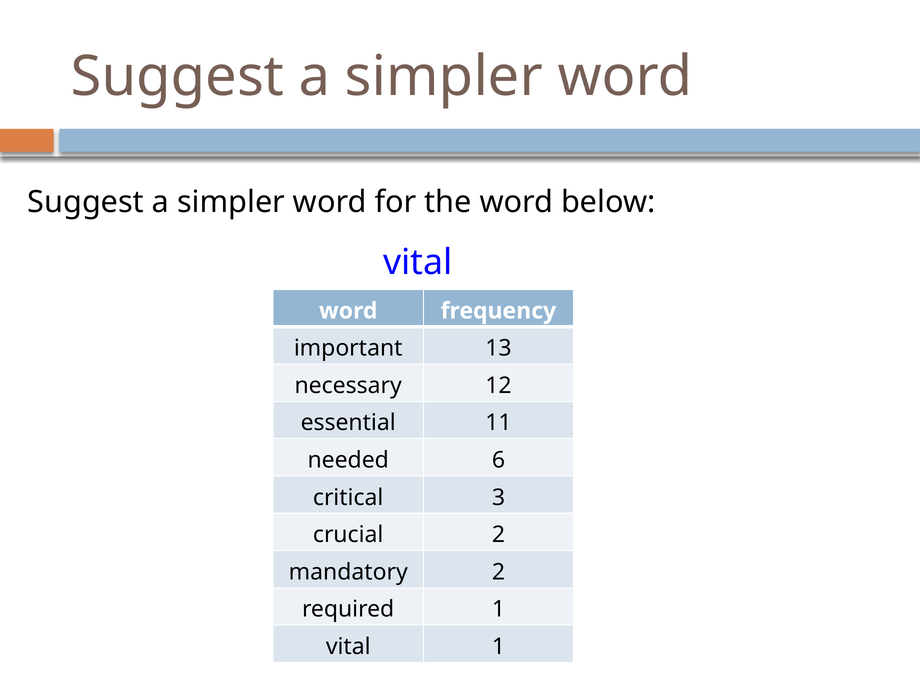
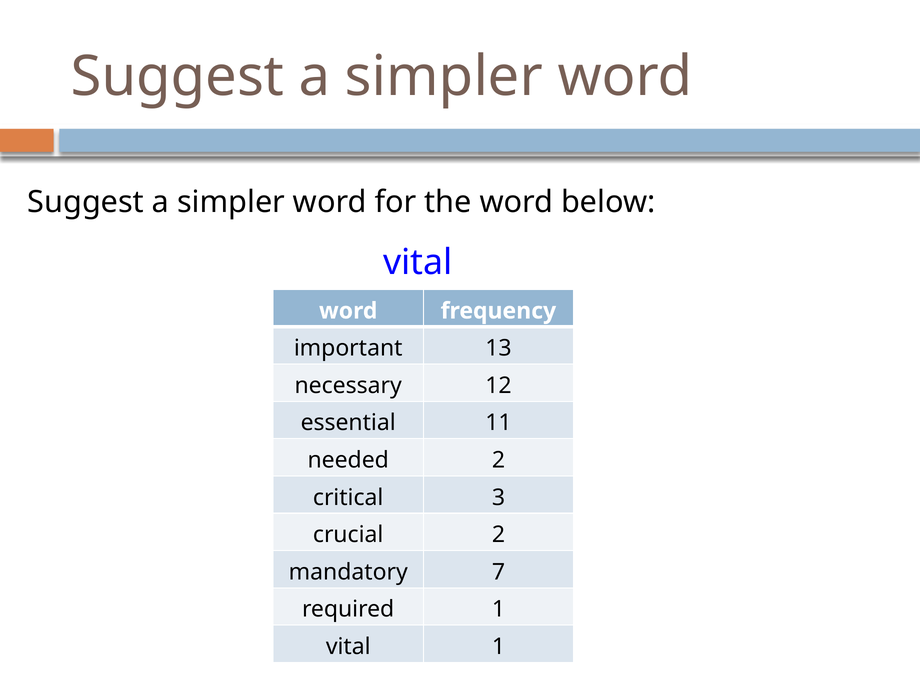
needed 6: 6 -> 2 (499, 460)
mandatory 2: 2 -> 7 (499, 572)
